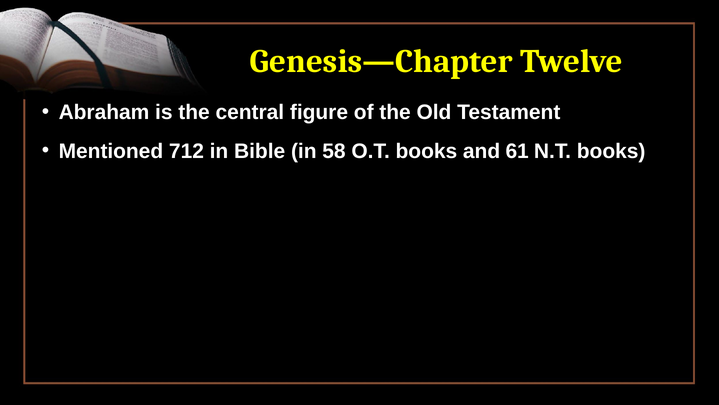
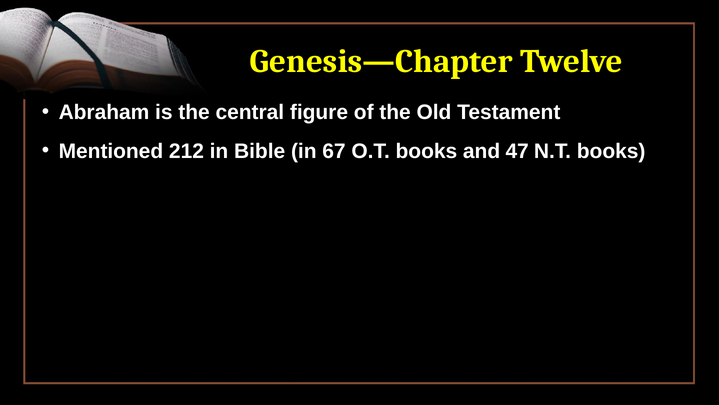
712: 712 -> 212 (186, 151)
58: 58 -> 67 (334, 151)
61: 61 -> 47 (517, 151)
